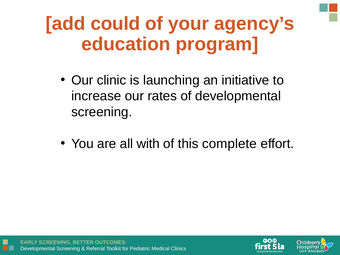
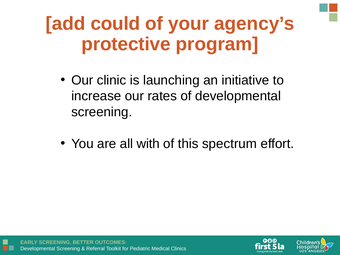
education: education -> protective (126, 44)
complete: complete -> spectrum (229, 144)
